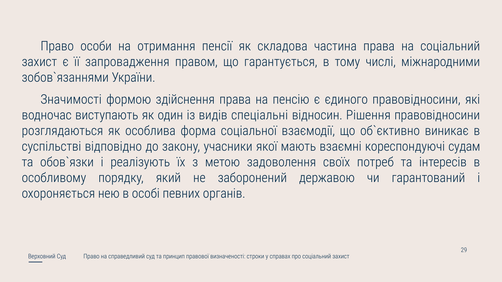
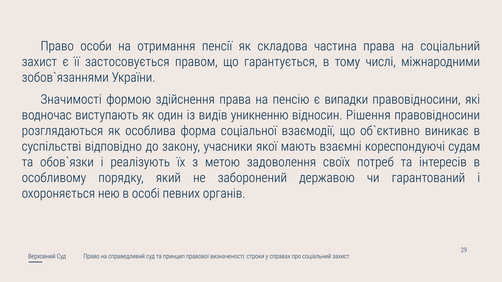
запровадження: запровадження -> застосовується (127, 62)
єдиного: єдиного -> випадки (346, 100)
спеціальні: спеціальні -> уникненню (260, 115)
